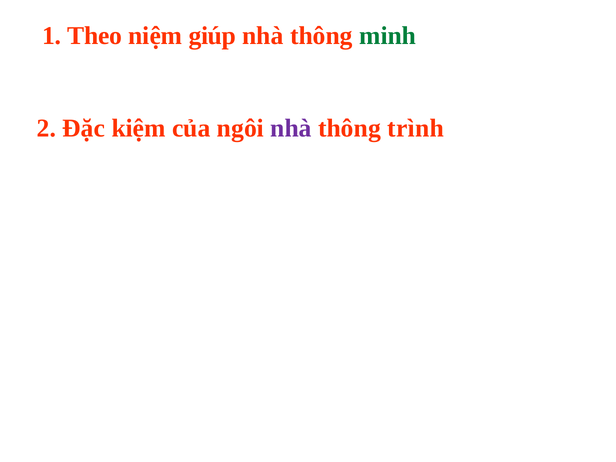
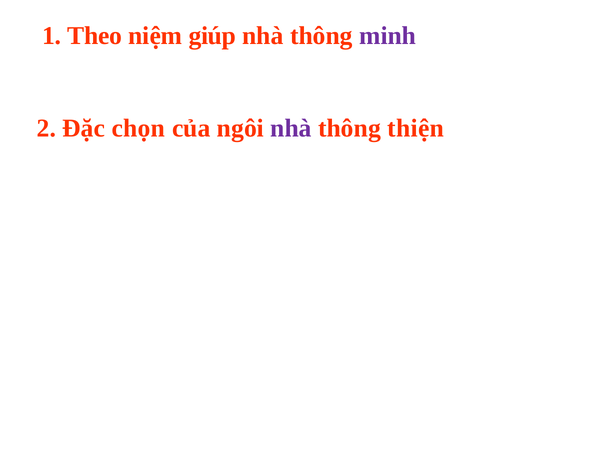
minh colour: green -> purple (388, 36)
kiệm: kiệm -> chọn (138, 129)
trình: trình -> thiện (416, 129)
